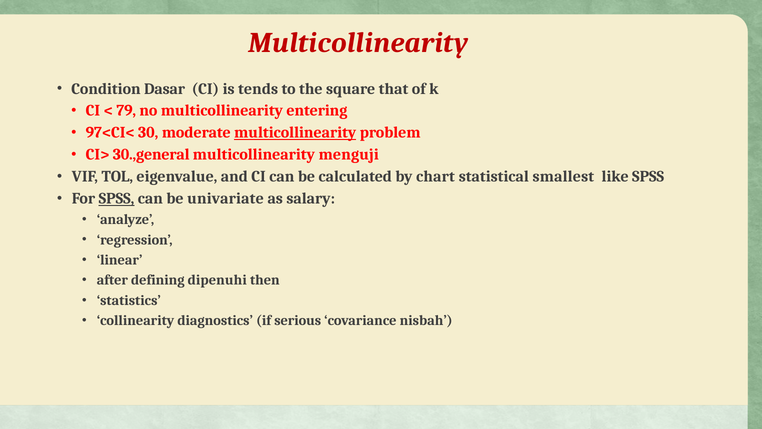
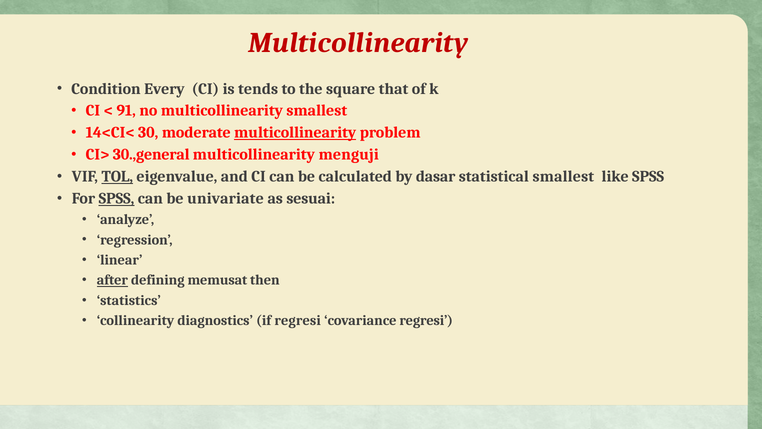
Dasar: Dasar -> Every (164, 89)
79: 79 -> 91 (126, 111)
multicollinearity entering: entering -> smallest (317, 111)
97<CI<: 97<CI< -> 14<CI< (110, 133)
TOL underline: none -> present (117, 176)
chart: chart -> dasar (436, 176)
salary: salary -> sesuai (311, 198)
after underline: none -> present (112, 280)
dipenuhi: dipenuhi -> memusat (217, 280)
if serious: serious -> regresi (298, 320)
covariance nisbah: nisbah -> regresi (426, 320)
